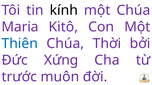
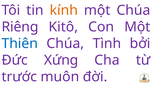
kính colour: black -> orange (64, 10)
Maria: Maria -> Riêng (20, 27)
Thời: Thời -> Tình (107, 44)
